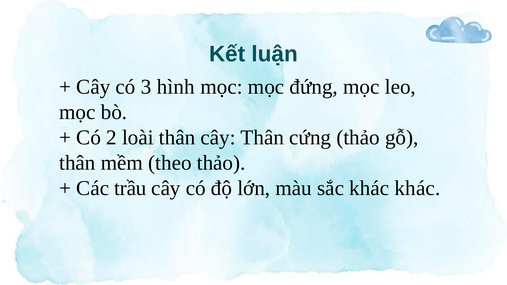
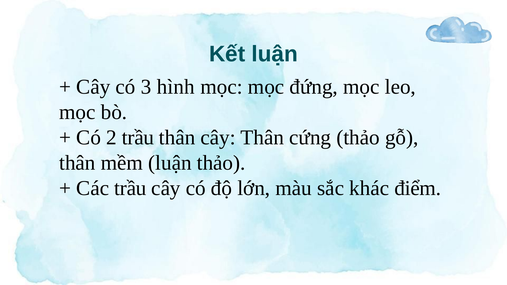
2 loài: loài -> trầu (138, 138)
mềm theo: theo -> luận (170, 163)
khác khác: khác -> điểm (418, 188)
